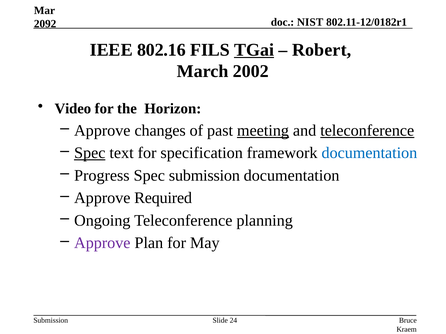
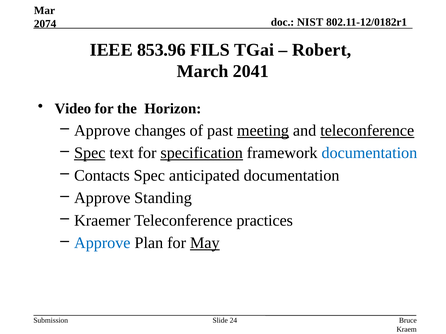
2092: 2092 -> 2074 (45, 24)
802.16: 802.16 -> 853.96 (161, 50)
TGai underline: present -> none (254, 50)
2002: 2002 -> 2041 (251, 71)
specification underline: none -> present (202, 153)
Progress: Progress -> Contacts (102, 176)
Spec submission: submission -> anticipated (204, 176)
Required: Required -> Standing (163, 198)
Ongoing: Ongoing -> Kraemer (102, 221)
planning: planning -> practices (265, 221)
Approve colour: purple -> blue (102, 243)
May underline: none -> present (205, 243)
